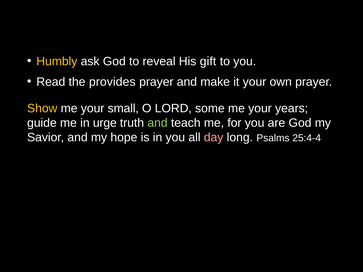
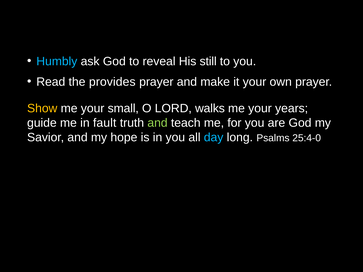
Humbly colour: yellow -> light blue (57, 61)
gift: gift -> still (208, 61)
some: some -> walks (210, 109)
urge: urge -> fault (105, 123)
day colour: pink -> light blue (214, 138)
25:4-4: 25:4-4 -> 25:4-0 (307, 138)
